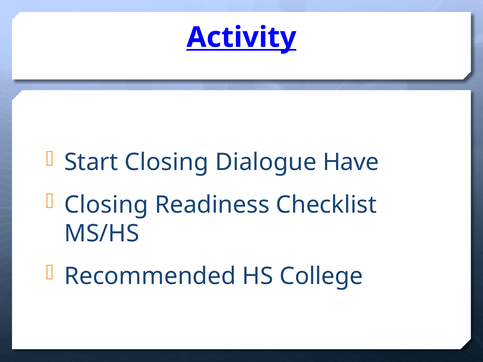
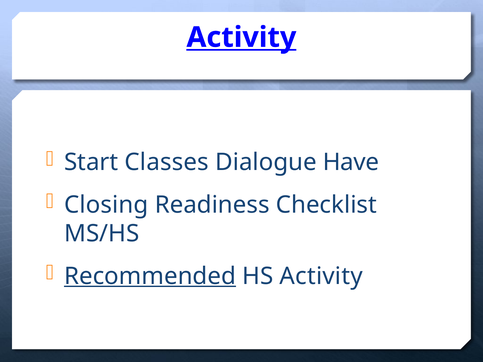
Start Closing: Closing -> Classes (167, 162)
Recommended underline: none -> present (150, 276)
HS College: College -> Activity (321, 276)
